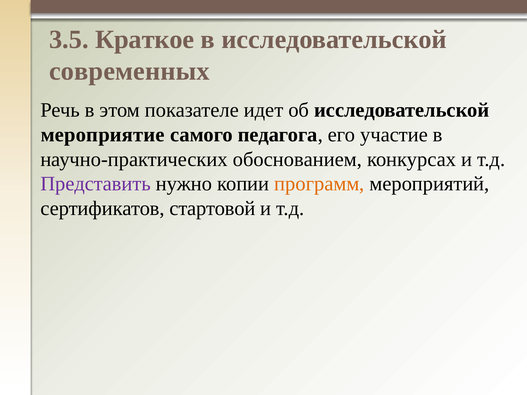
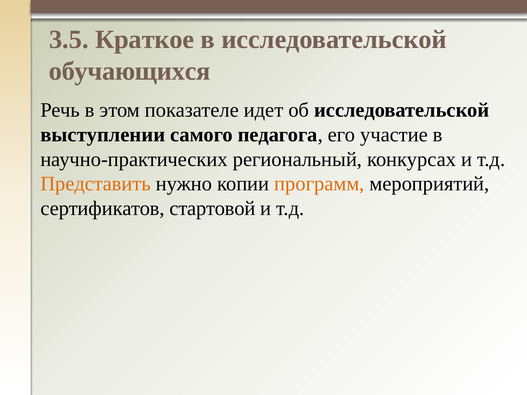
современных: современных -> обучающихся (130, 71)
мероприятие: мероприятие -> выступлении (103, 135)
обоснованием: обоснованием -> региональный (297, 159)
Представить colour: purple -> orange (96, 184)
